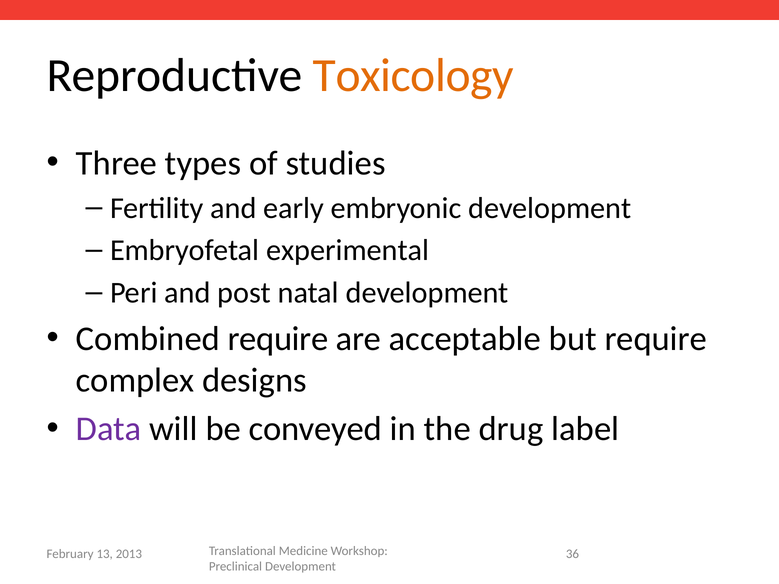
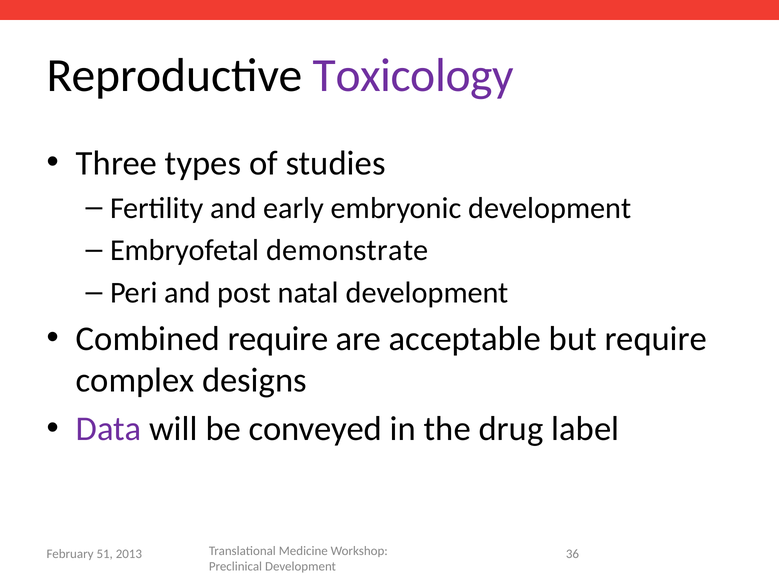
Toxicology colour: orange -> purple (413, 75)
experimental: experimental -> demonstrate (347, 250)
13: 13 -> 51 (105, 554)
